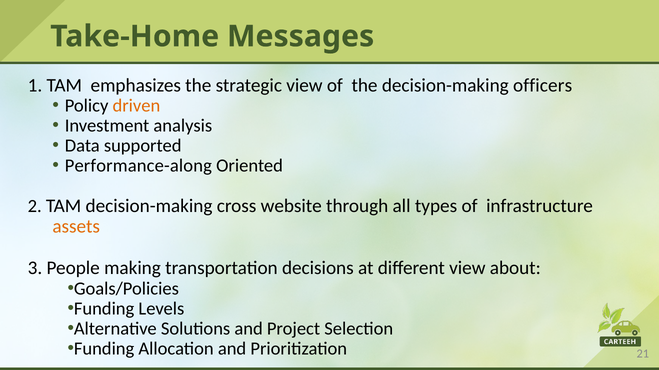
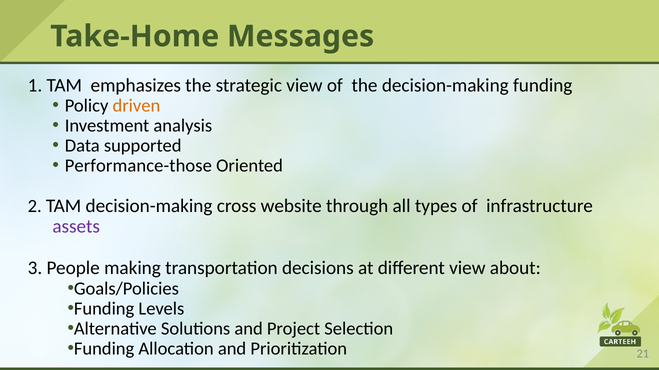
decision-making officers: officers -> funding (543, 85)
Performance-along: Performance-along -> Performance-those (138, 166)
assets colour: orange -> purple (76, 227)
